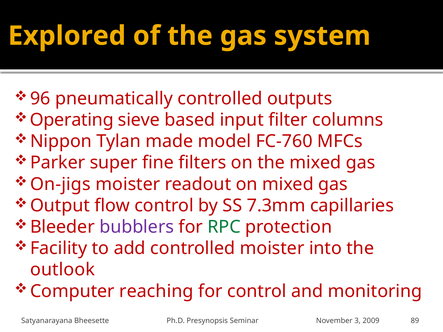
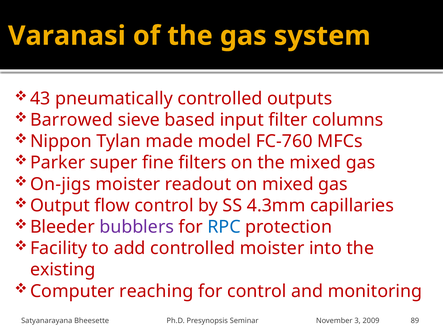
Explored: Explored -> Varanasi (67, 36)
96: 96 -> 43 (40, 99)
Operating: Operating -> Barrowed (72, 120)
7.3mm: 7.3mm -> 4.3mm (276, 206)
RPC colour: green -> blue (224, 227)
outlook: outlook -> existing (63, 270)
